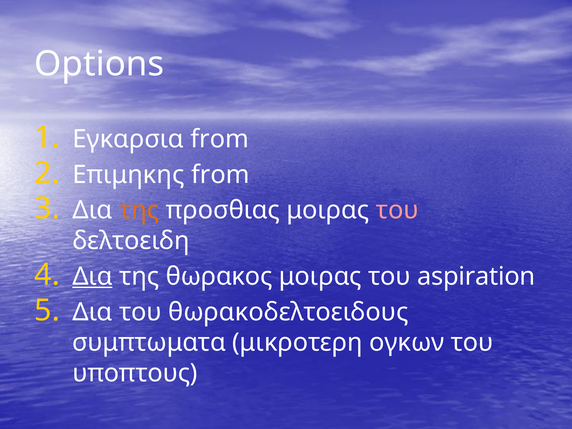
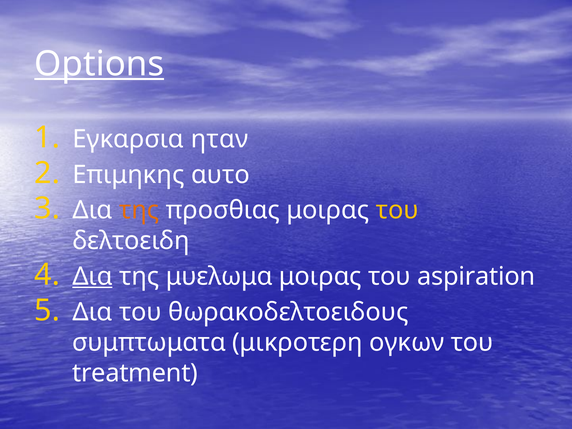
Options underline: none -> present (99, 64)
Εγκαρσια from: from -> ηταν (220, 139)
Επιμηκης from: from -> αυτο (220, 175)
του colour: pink -> yellow (397, 210)
θωρακος: θωρακος -> μυελωμα (219, 276)
υποπτους: υποπτους -> treatment (135, 373)
